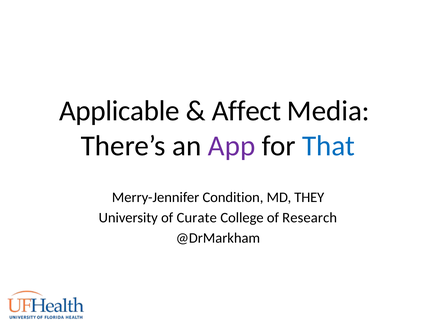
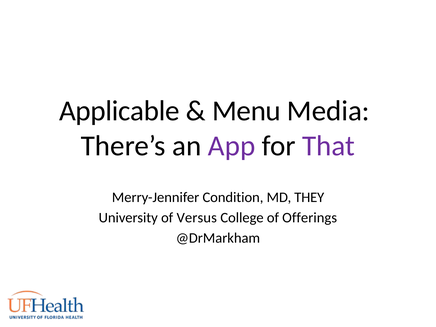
Affect: Affect -> Menu (246, 111)
That colour: blue -> purple (329, 146)
Curate: Curate -> Versus (197, 218)
Research: Research -> Offerings (310, 218)
